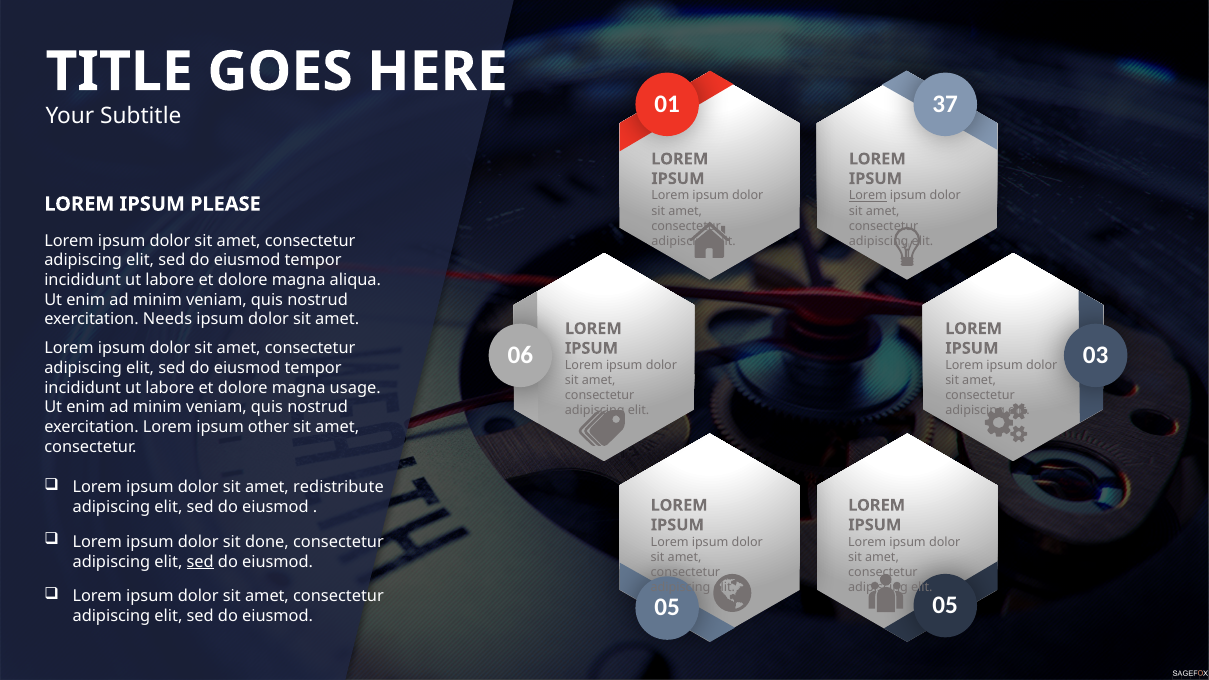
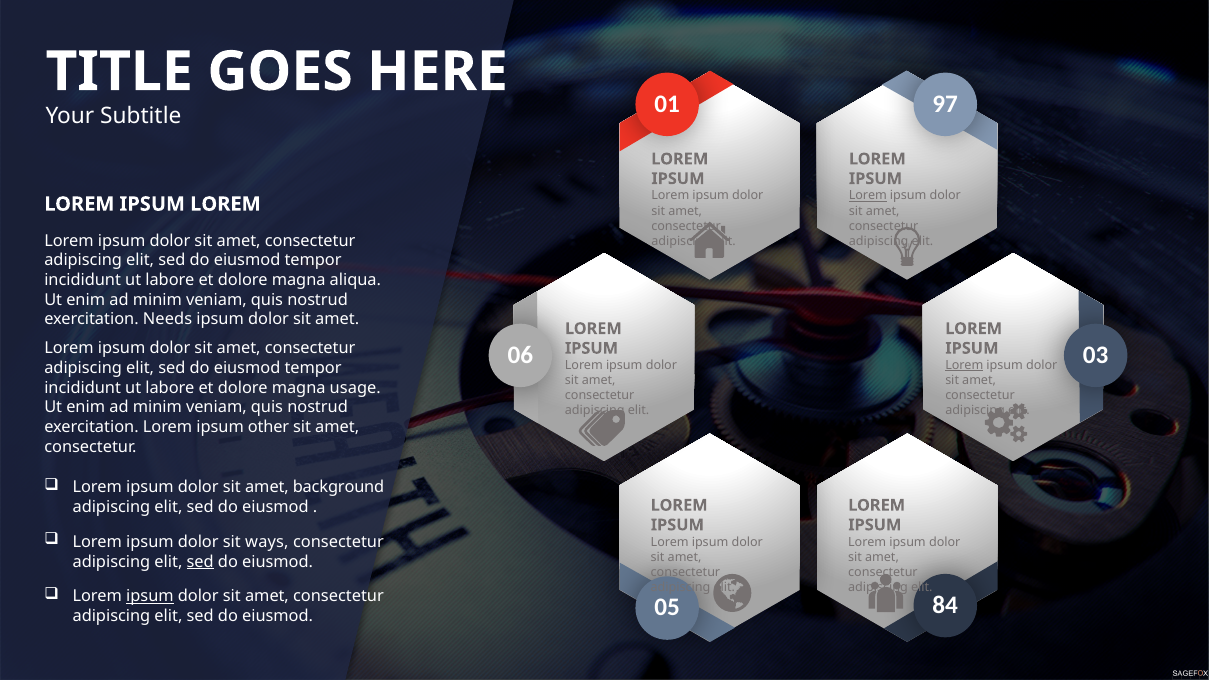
37: 37 -> 97 (945, 104)
PLEASE: PLEASE -> LOREM (225, 204)
Lorem underline: none -> present (964, 365)
redistribute: redistribute -> background (339, 488)
done: done -> ways (267, 542)
ipsum underline: none -> present (150, 596)
05 05: 05 -> 84 (945, 605)
